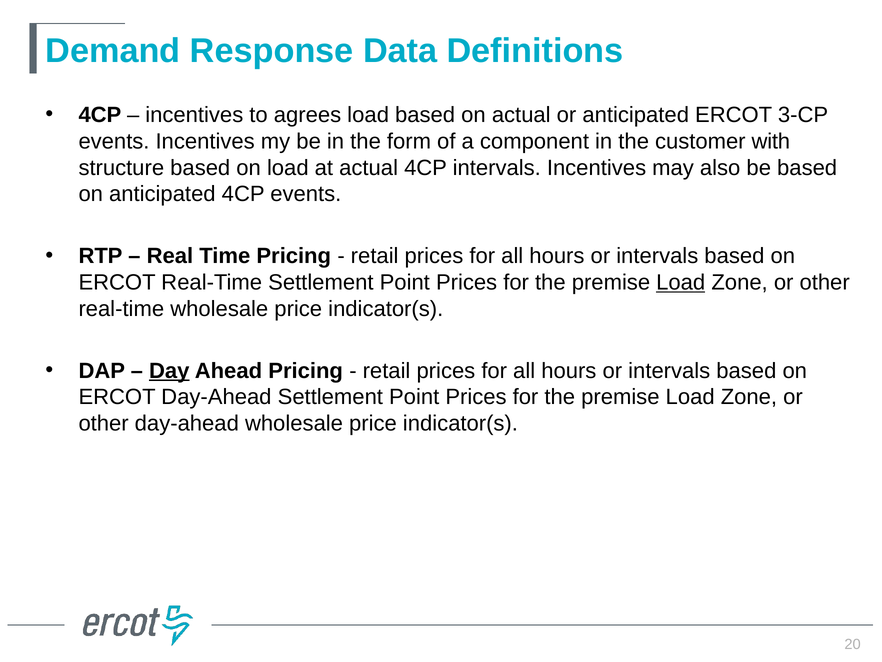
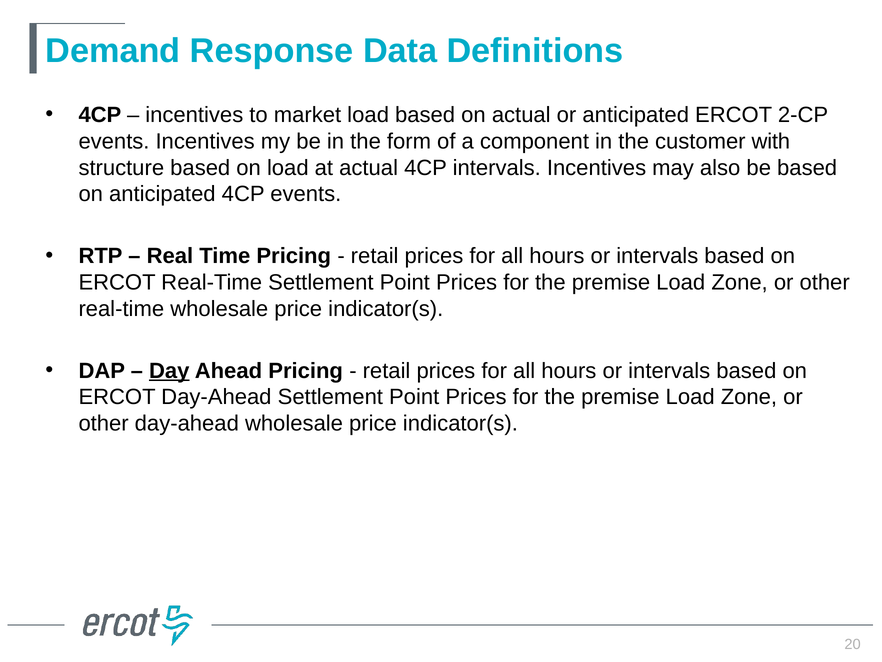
agrees: agrees -> market (307, 115)
3-CP: 3-CP -> 2-CP (803, 115)
Load underline: present -> none (681, 282)
